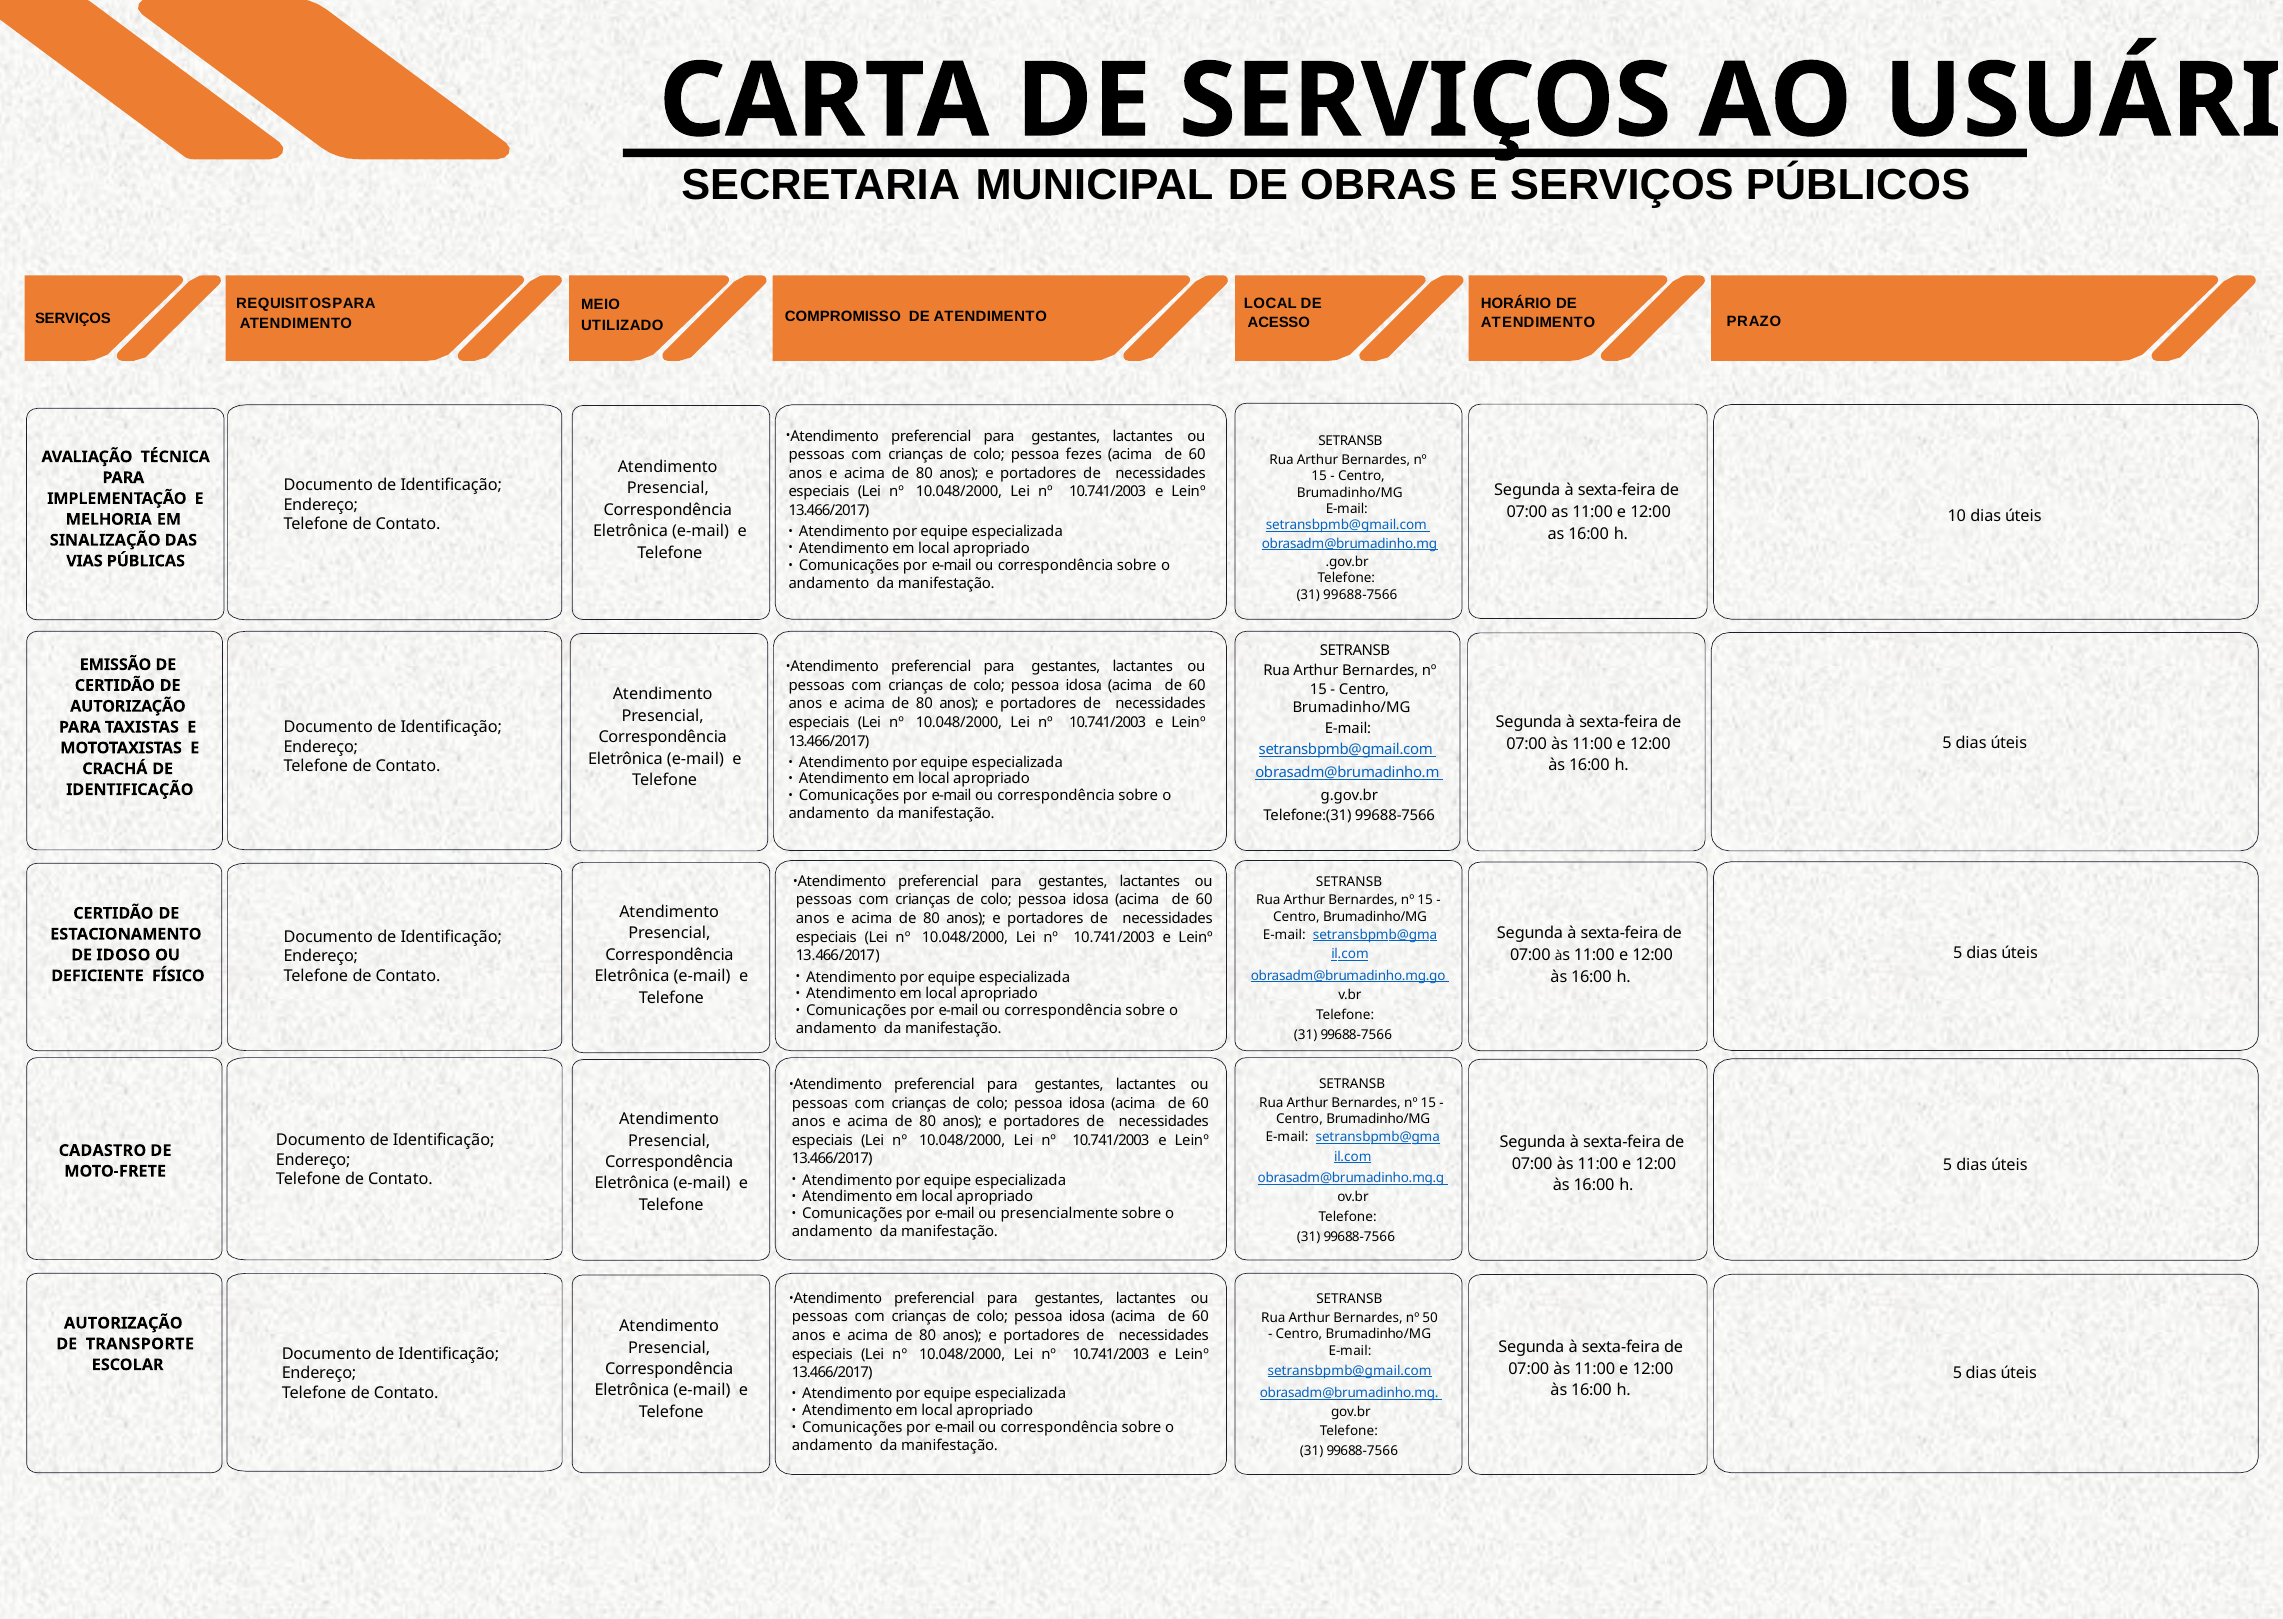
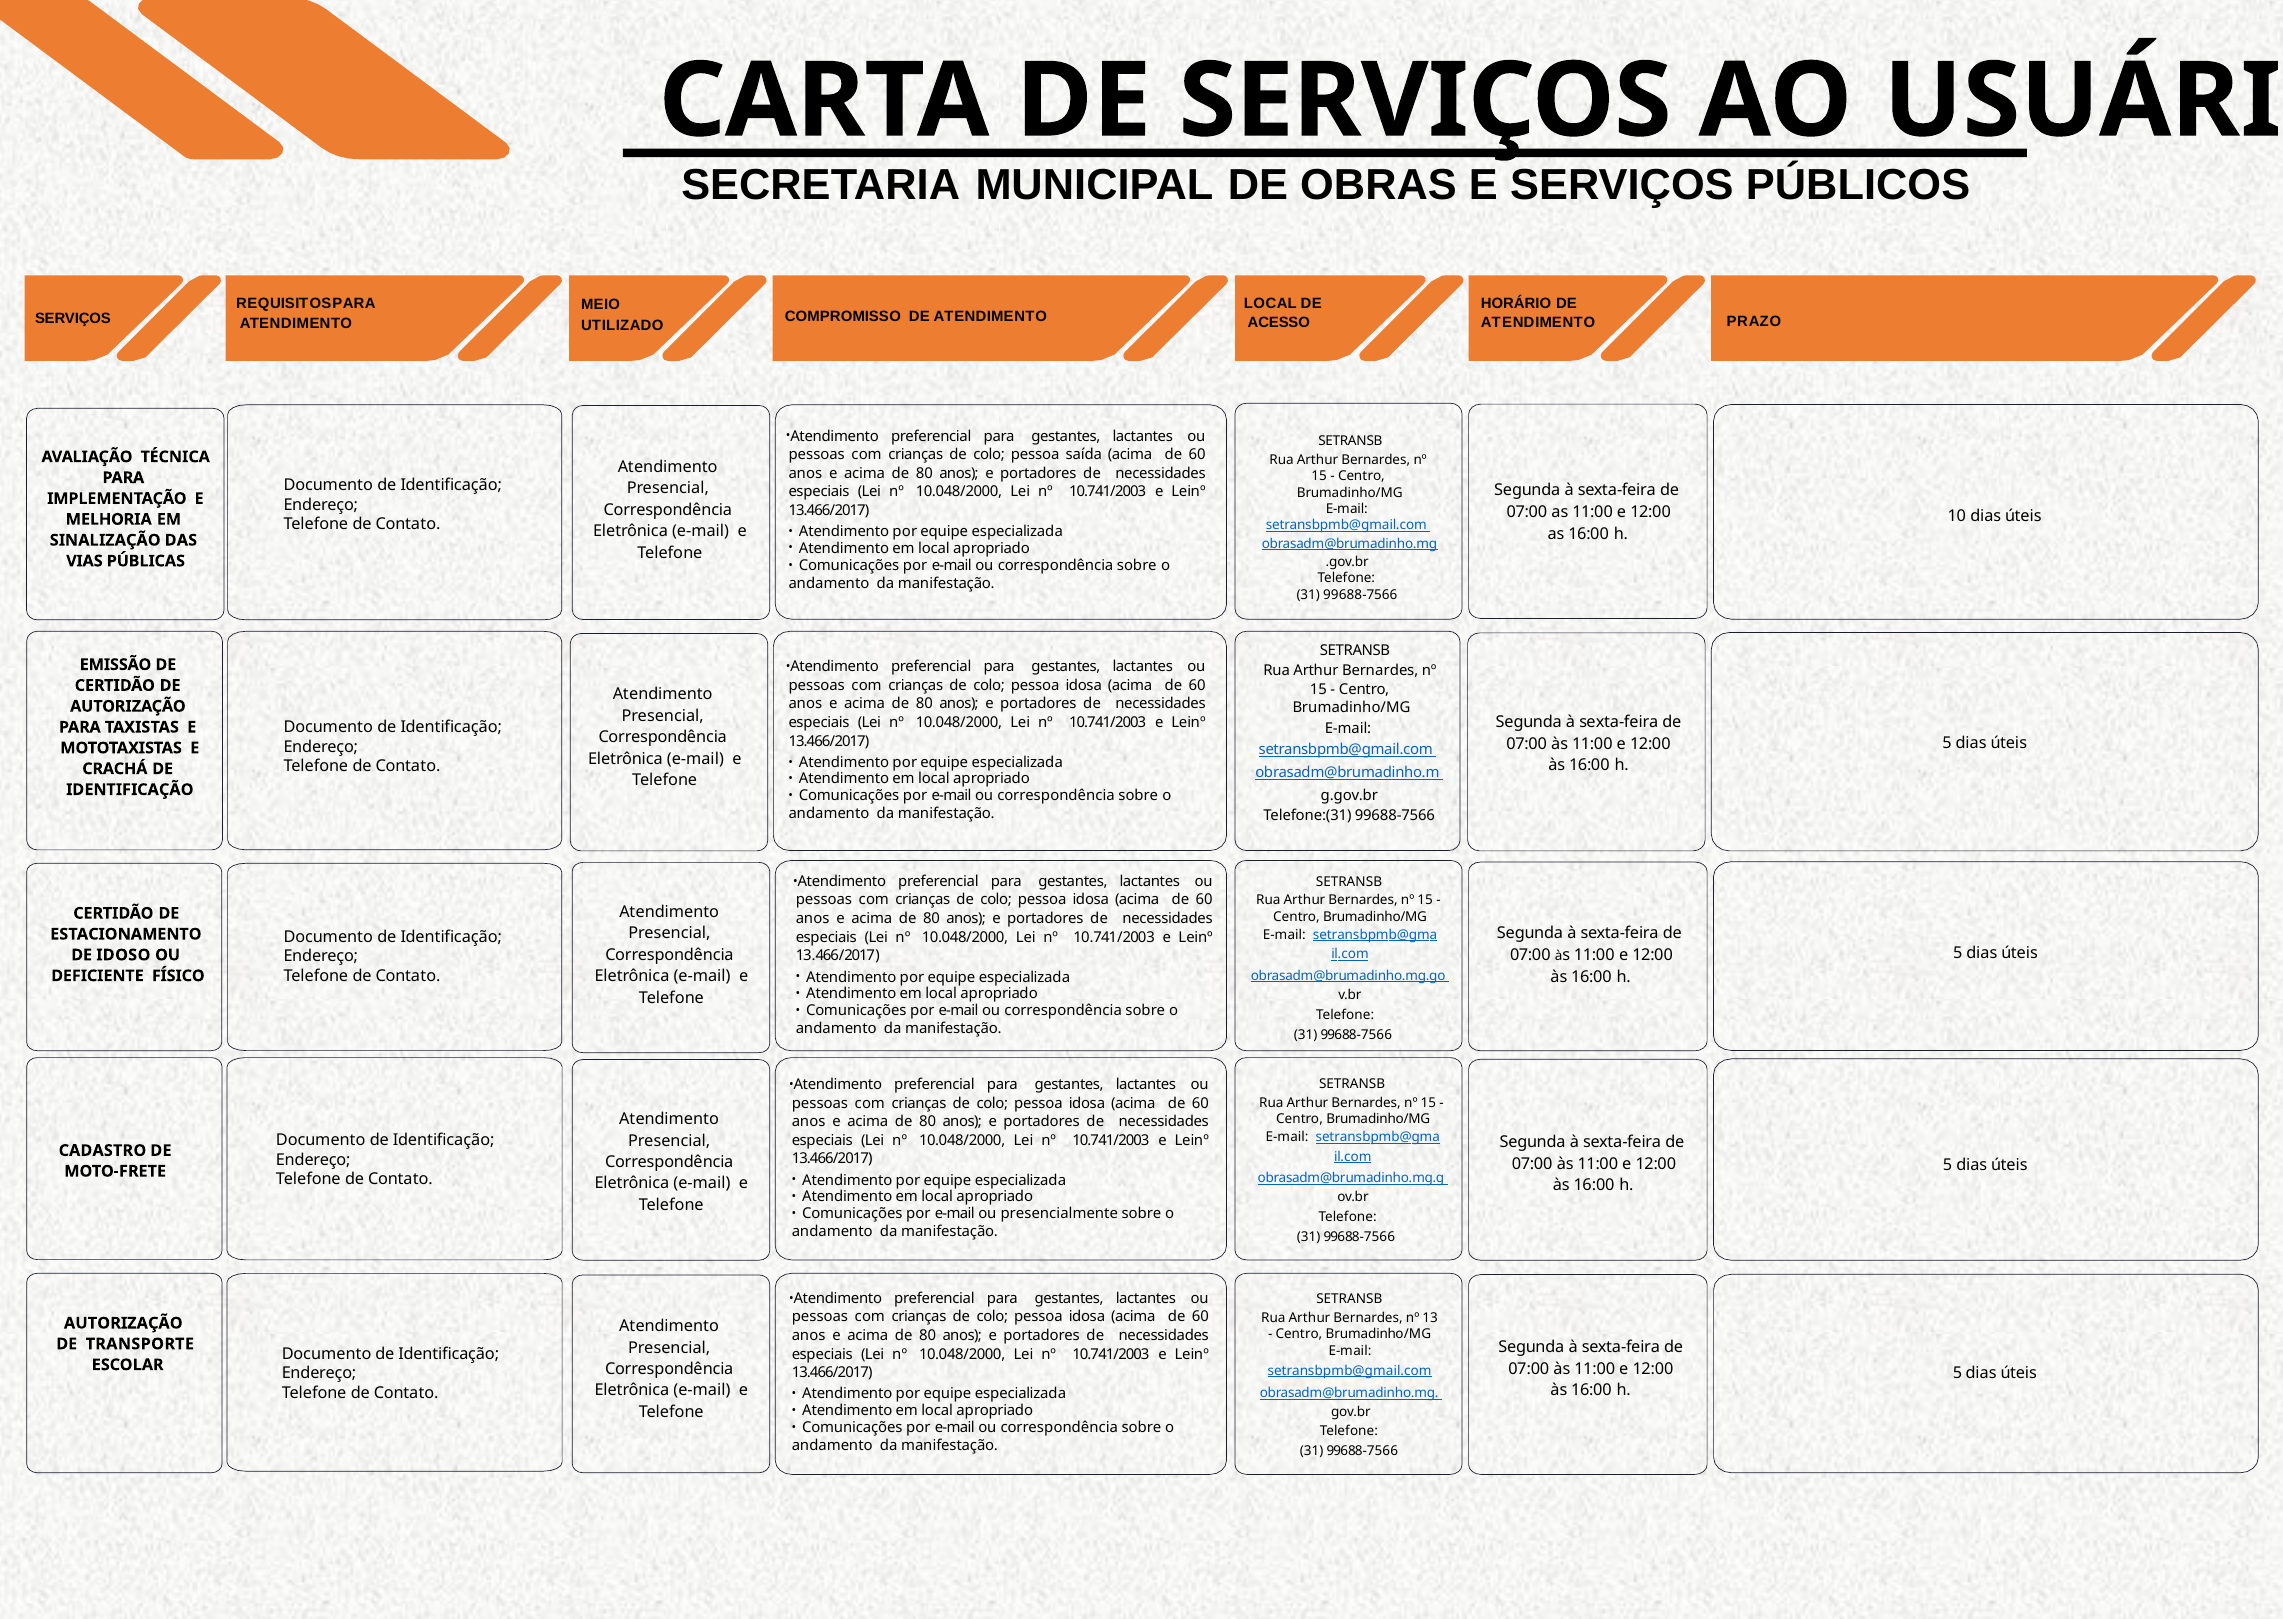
fezes: fezes -> saída (1084, 455)
50: 50 -> 13 (1430, 1318)
